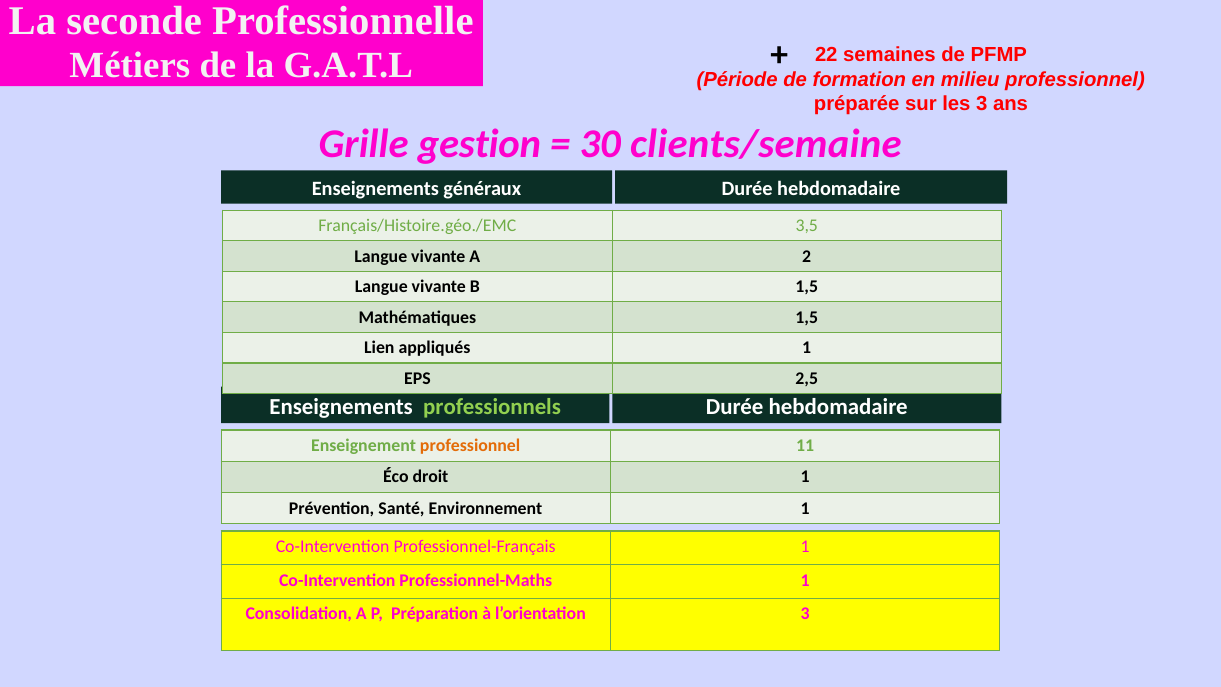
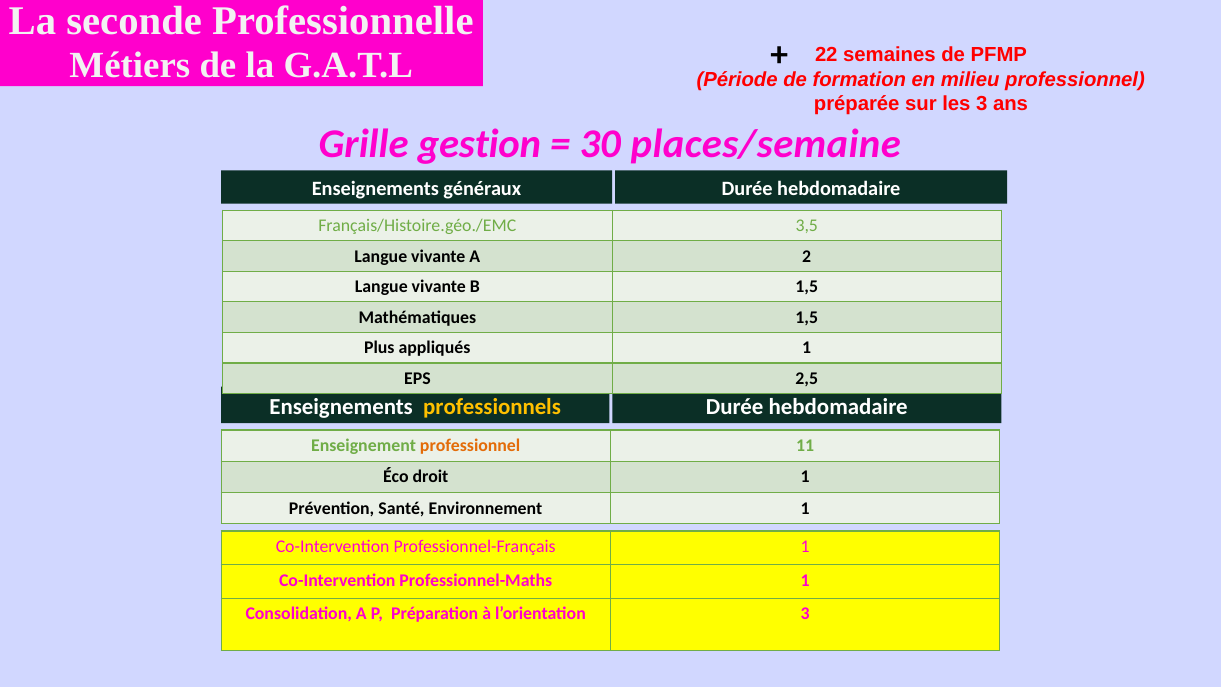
clients/semaine: clients/semaine -> places/semaine (766, 144)
Lien: Lien -> Plus (379, 348)
professionnels colour: light green -> yellow (492, 406)
